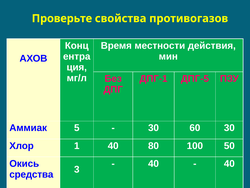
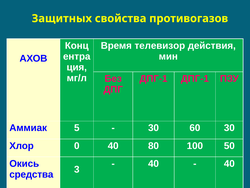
Проверьте: Проверьте -> Защитных (62, 18)
местности: местности -> телевизор (160, 45)
ДПГ-1 ДПГ-5: ДПГ-5 -> ДПГ-1 (195, 78)
1: 1 -> 0 (77, 145)
